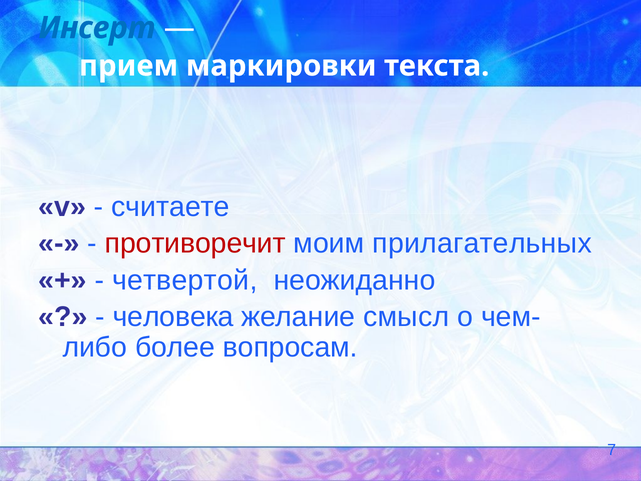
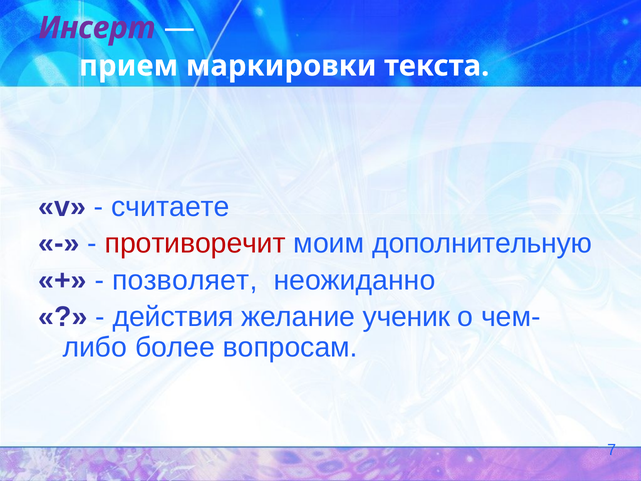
Инсерт colour: blue -> purple (97, 28)
прилагательных: прилагательных -> дополнительную (482, 243)
четвертой: четвертой -> позволяет (185, 280)
человека: человека -> действия (173, 316)
смысл: смысл -> ученик (406, 316)
